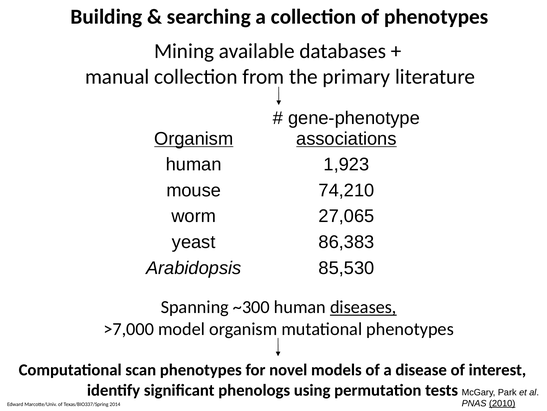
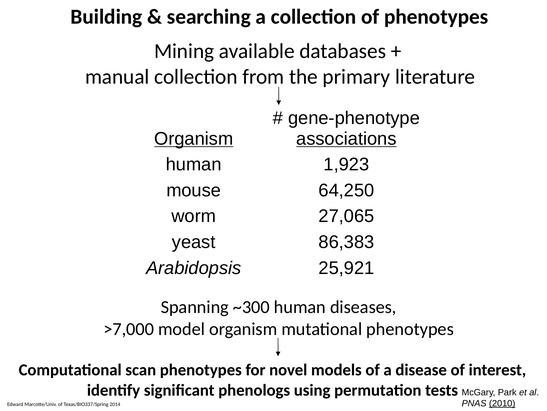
74,210: 74,210 -> 64,250 (346, 190)
85,530: 85,530 -> 25,921 (346, 268)
diseases underline: present -> none (363, 307)
